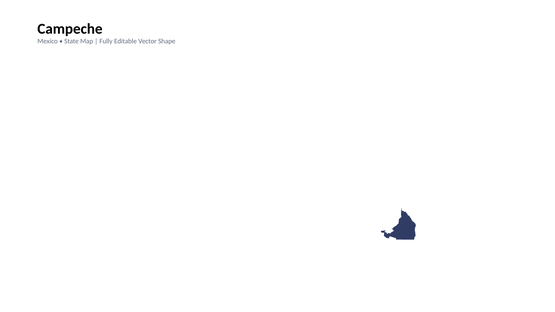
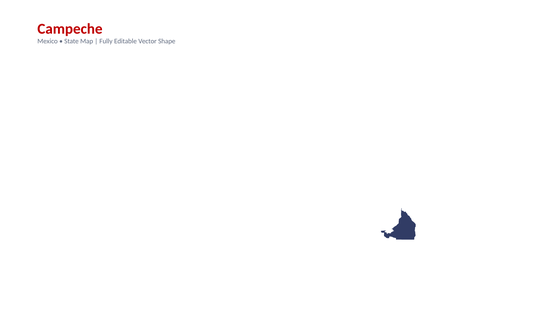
Campeche colour: black -> red (70, 29)
